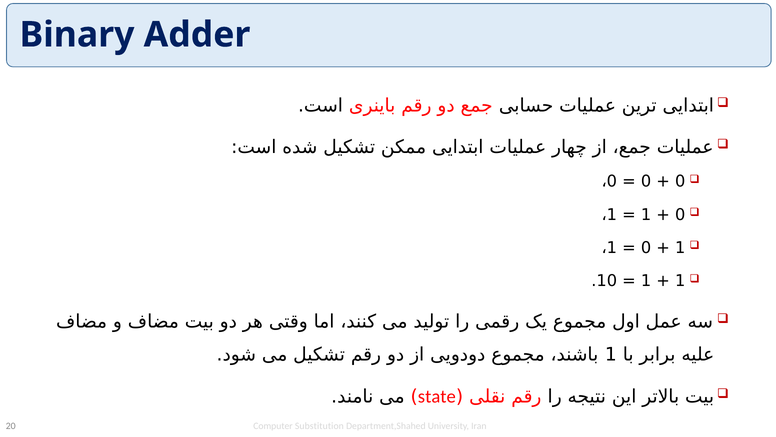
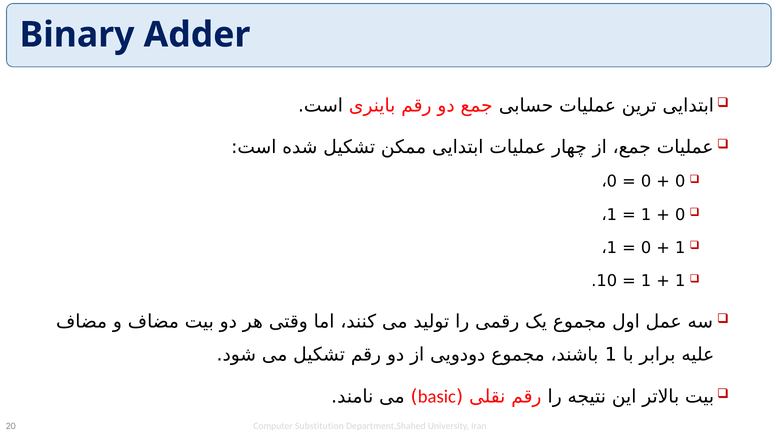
state: state -> basic (437, 396)
